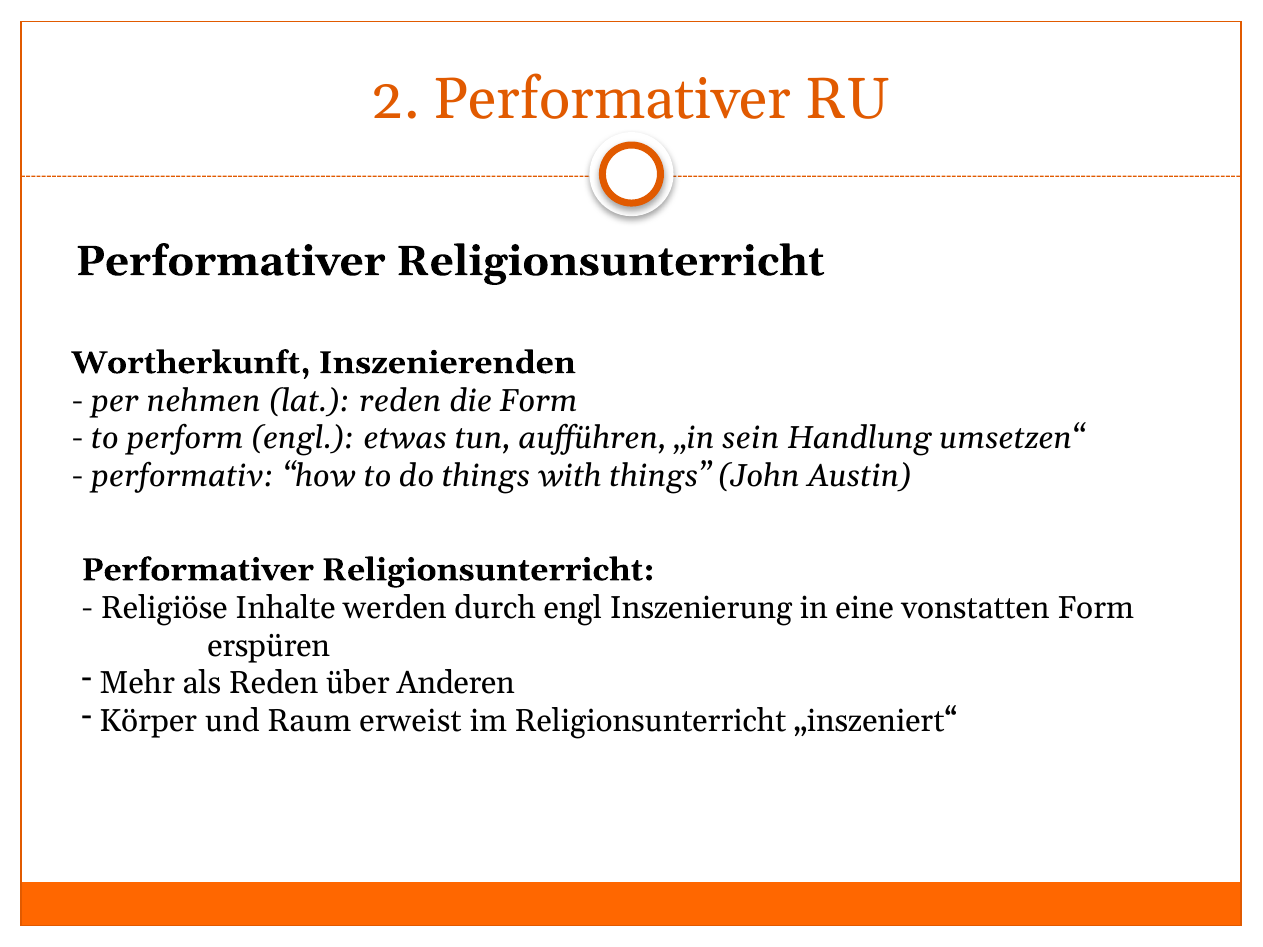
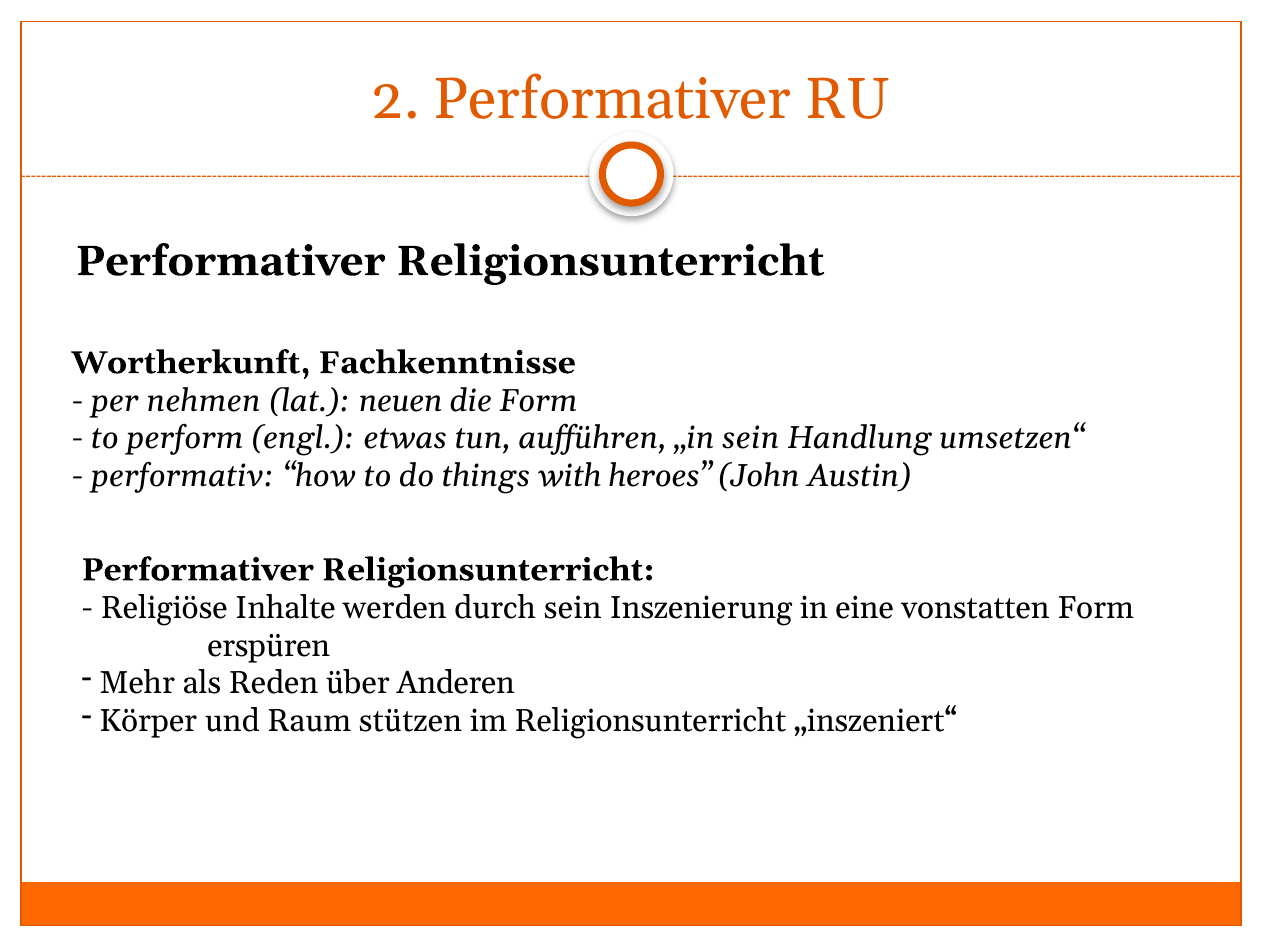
Inszenierenden: Inszenierenden -> Fachkenntnisse (447, 363)
lat reden: reden -> neuen (401, 401)
with things: things -> heroes (660, 476)
durch engl: engl -> sein (573, 608)
erweist: erweist -> stützen (410, 722)
